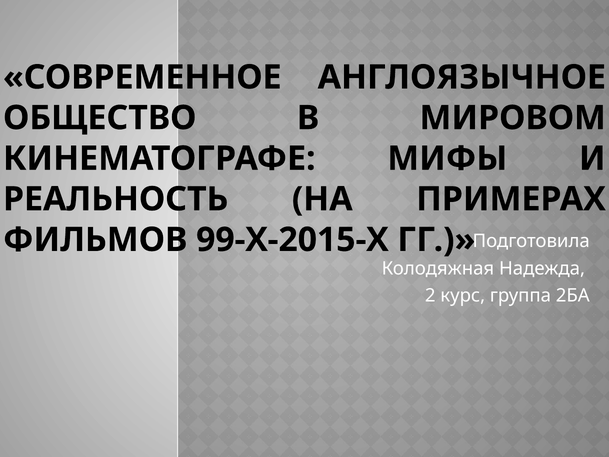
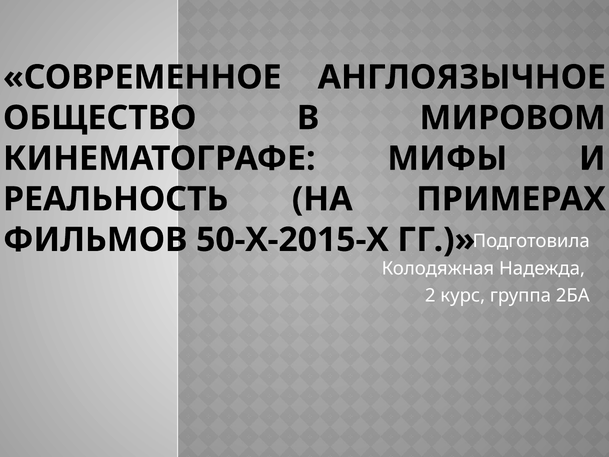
99-Х-2015-Х: 99-Х-2015-Х -> 50-Х-2015-Х (292, 240)
